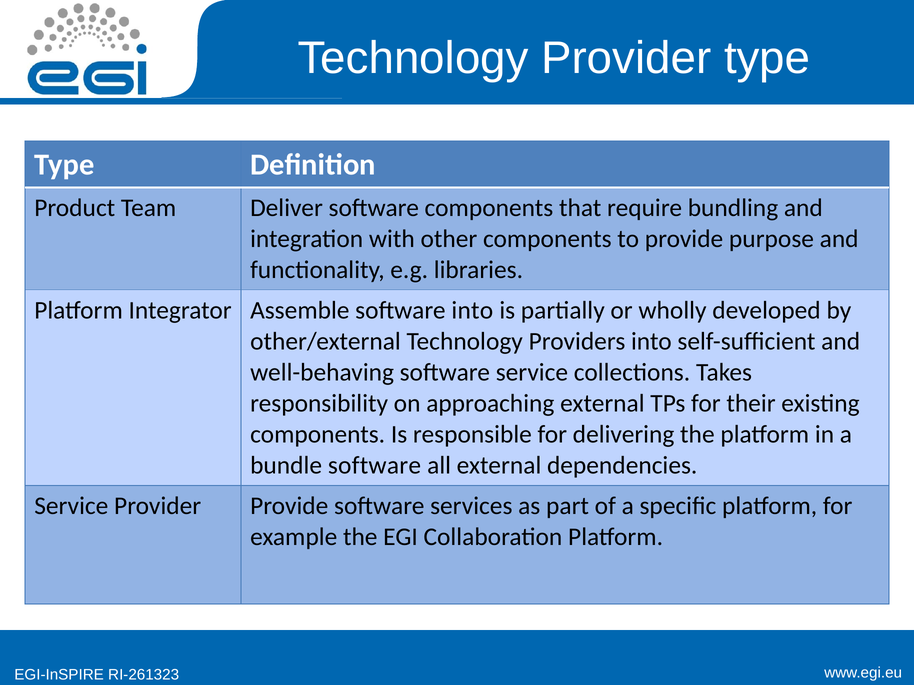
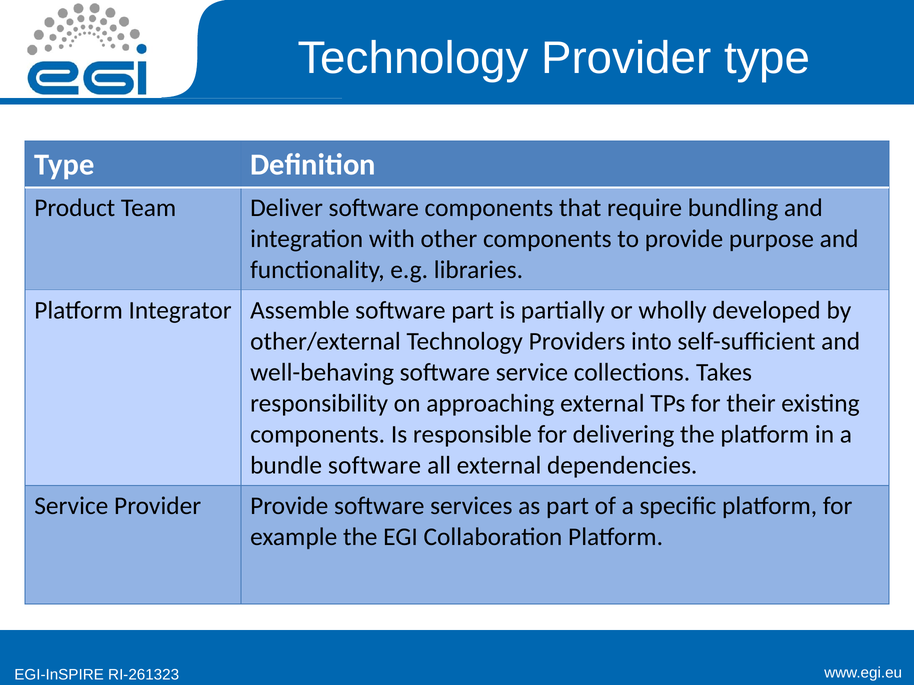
software into: into -> part (473, 310)
